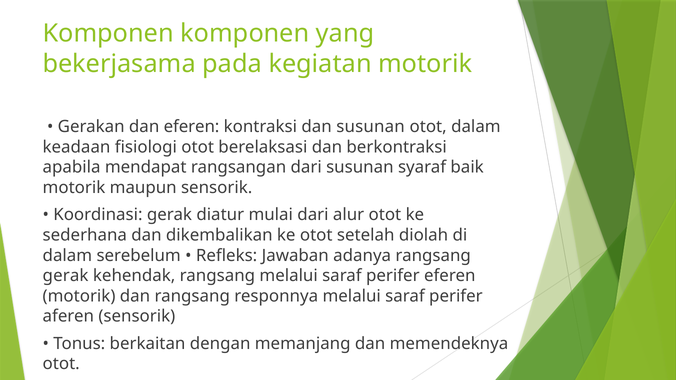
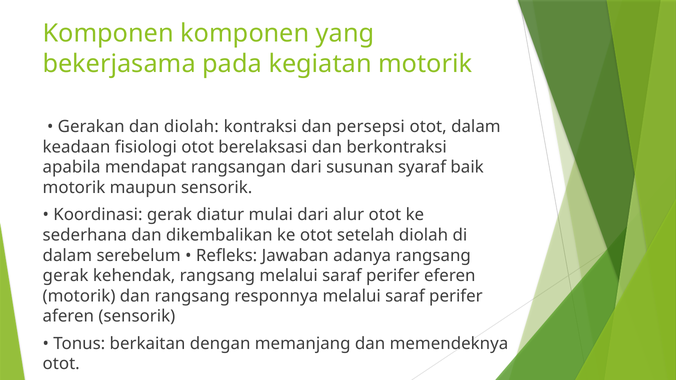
dan eferen: eferen -> diolah (191, 127)
dan susunan: susunan -> persepsi (371, 127)
